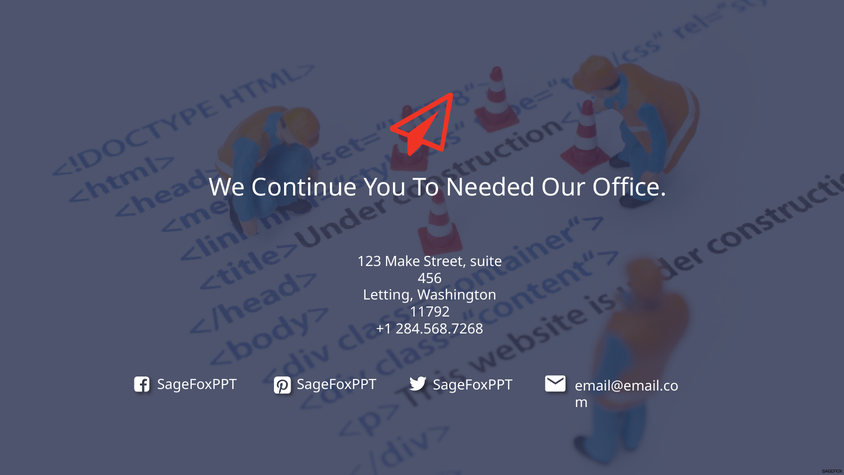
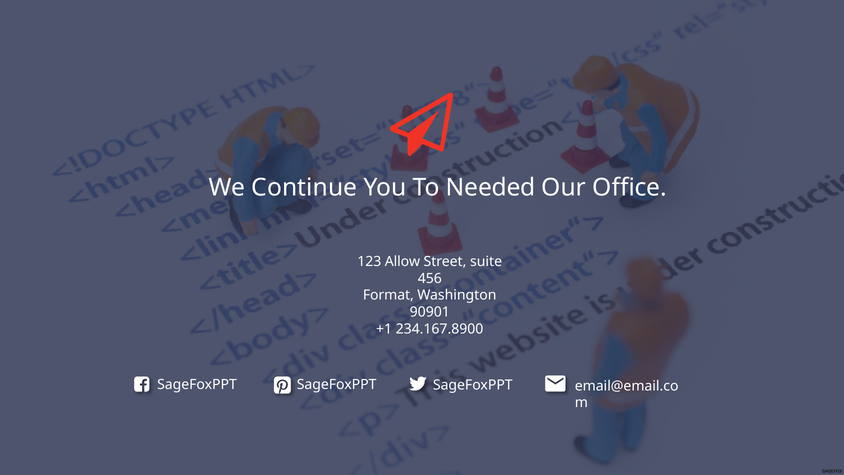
Make: Make -> Allow (402, 261)
Letting: Letting -> Format (388, 295)
11792: 11792 -> 90901 (430, 312)
284.568.7268: 284.568.7268 -> 234.167.8900 (439, 329)
